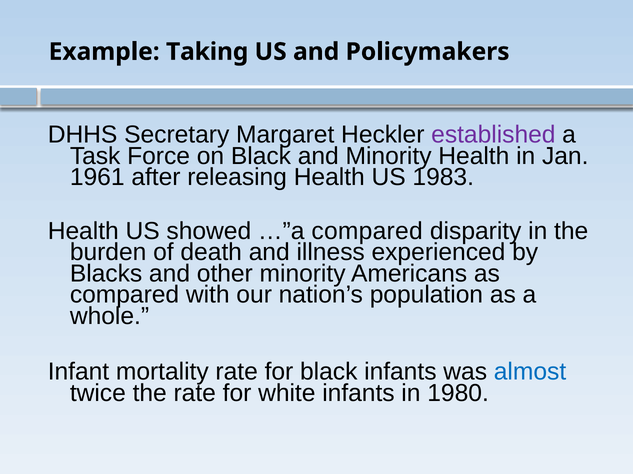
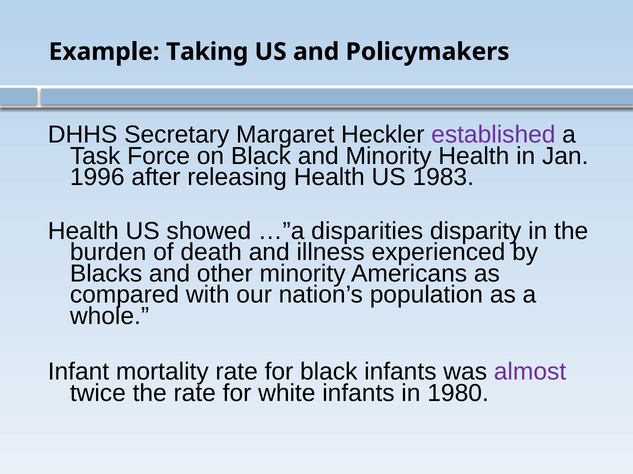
1961: 1961 -> 1996 (97, 178)
…”a compared: compared -> disparities (367, 231)
almost colour: blue -> purple (530, 372)
